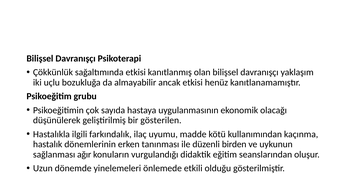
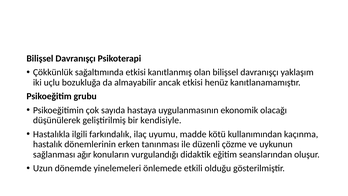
gösterilen: gösterilen -> kendisiyle (161, 120)
birden: birden -> çözme (234, 144)
